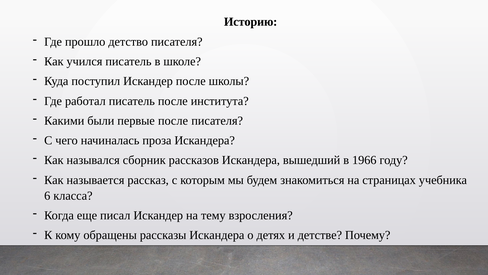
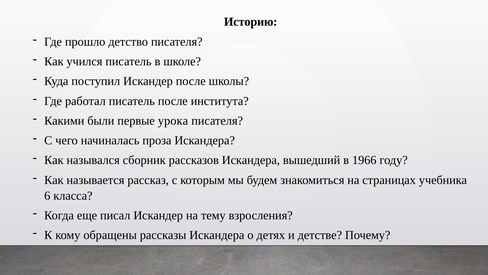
первые после: после -> урока (173, 121)
